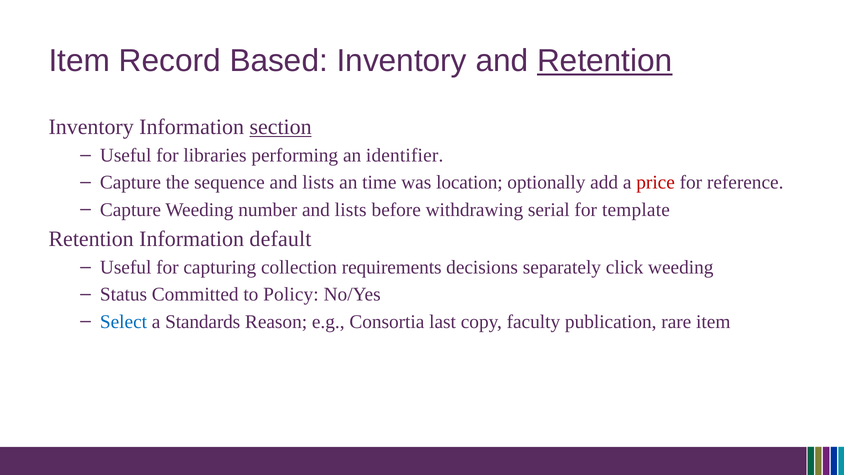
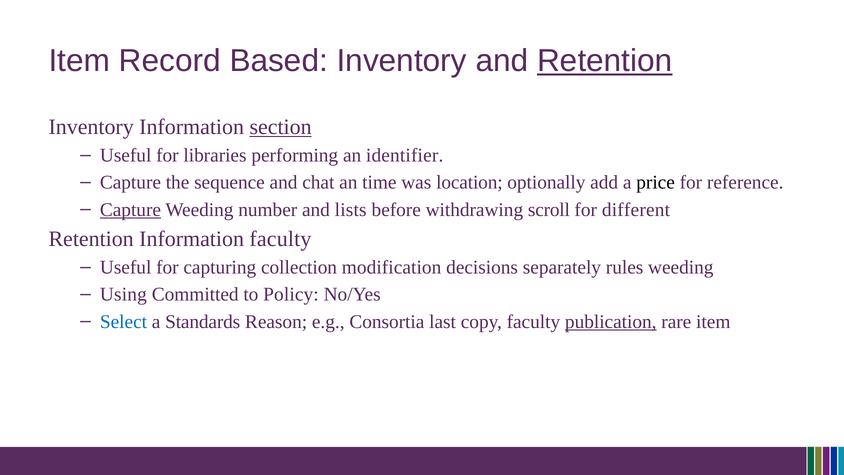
sequence and lists: lists -> chat (318, 182)
price colour: red -> black (656, 182)
Capture underline: none -> present (130, 210)
serial: serial -> scroll (549, 210)
template: template -> different (636, 210)
Information default: default -> faculty (280, 239)
requirements: requirements -> modification (392, 267)
click: click -> rules (625, 267)
Status: Status -> Using (123, 294)
publication underline: none -> present (611, 321)
